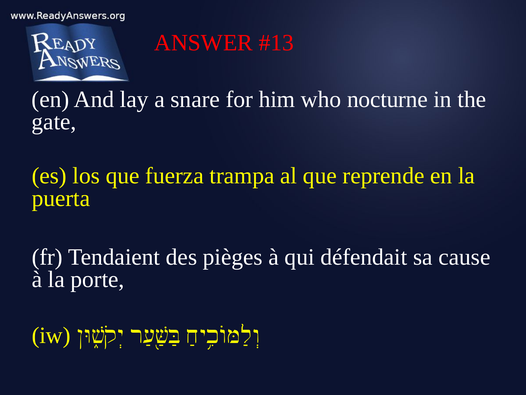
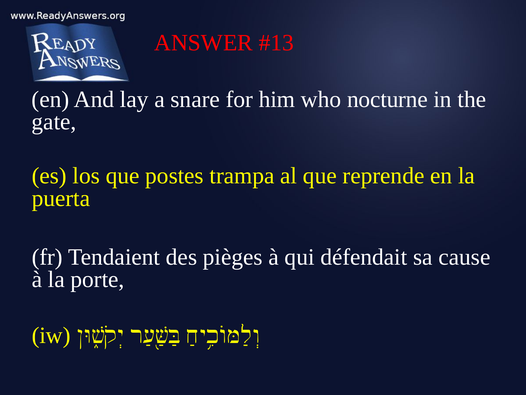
fuerza: fuerza -> postes (174, 176)
